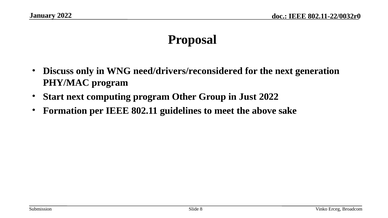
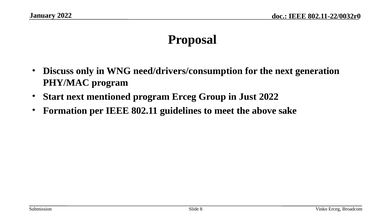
need/drivers/reconsidered: need/drivers/reconsidered -> need/drivers/consumption (188, 71)
computing: computing -> mentioned (109, 97)
program Other: Other -> Erceg (184, 97)
